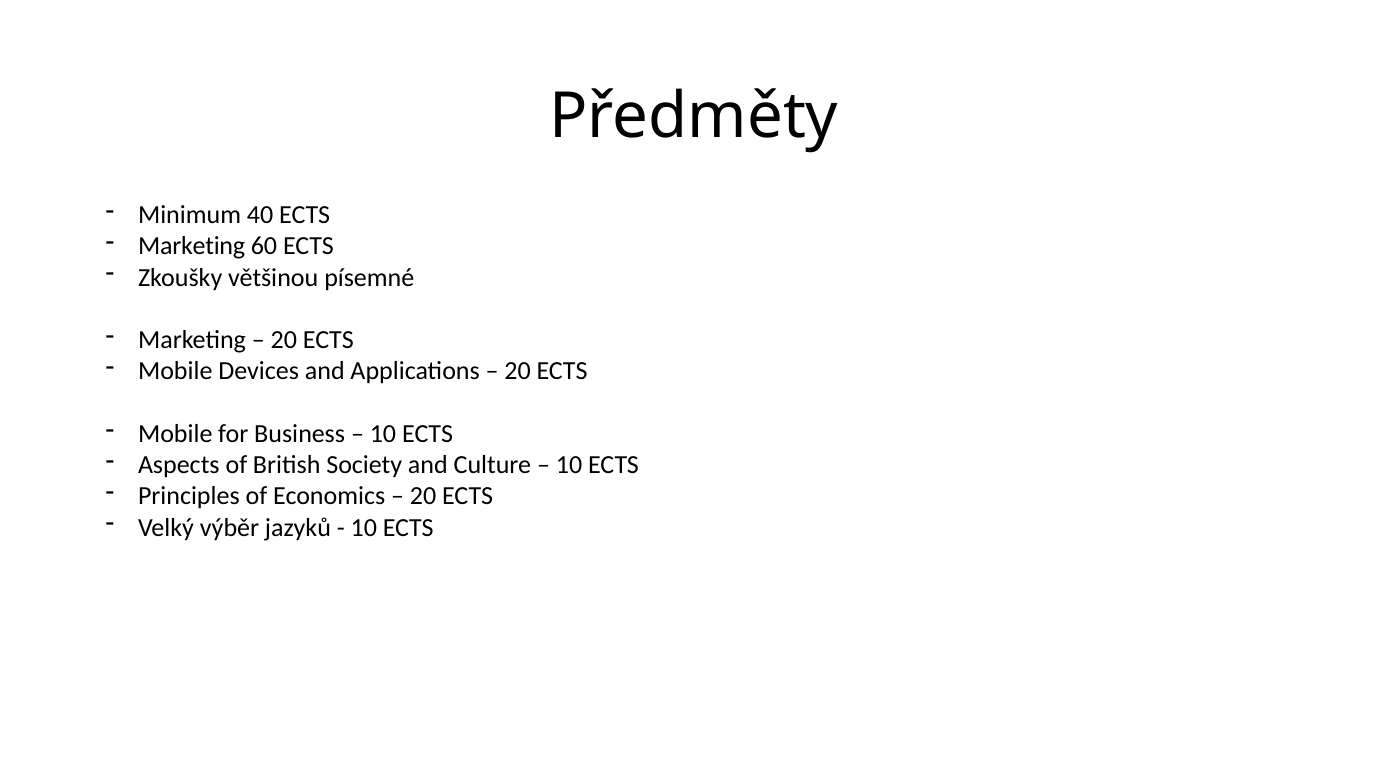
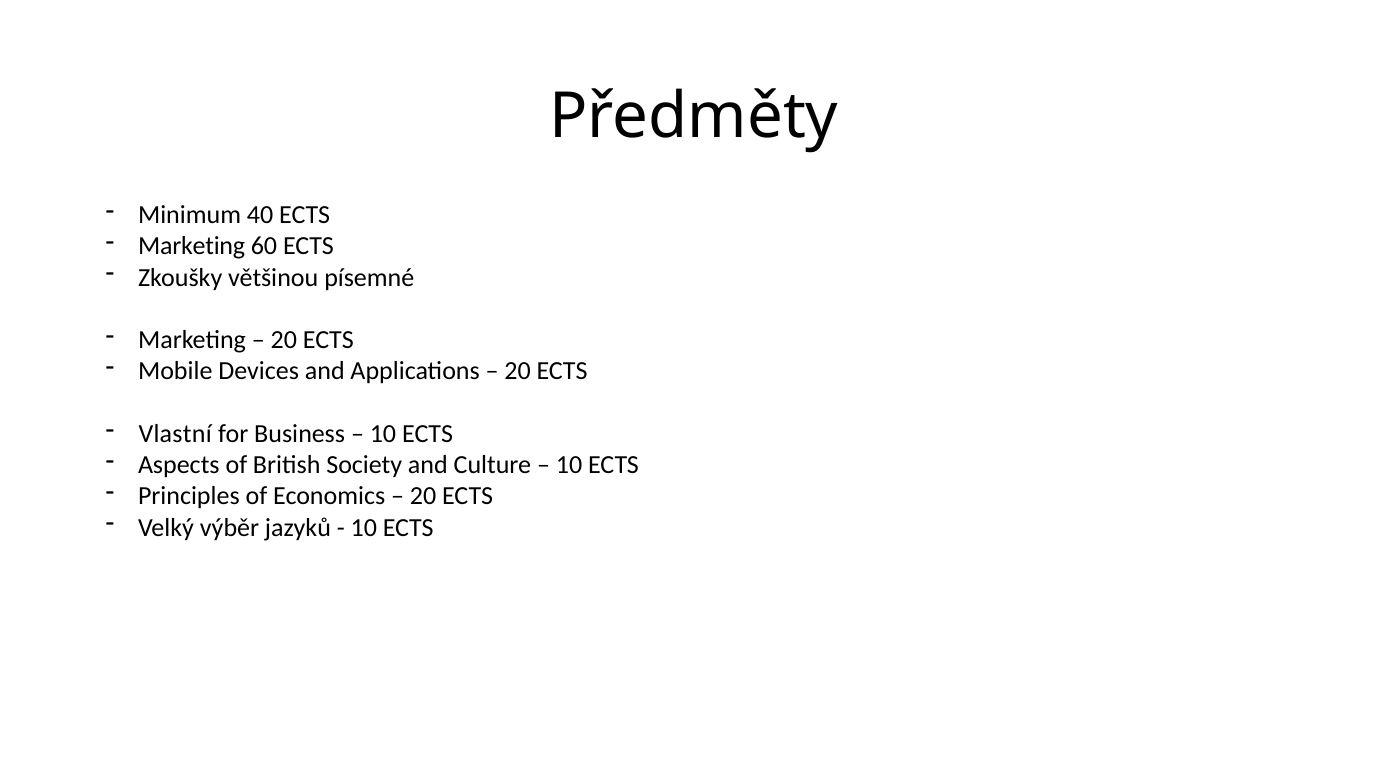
Mobile: Mobile -> Vlastní (175, 434)
